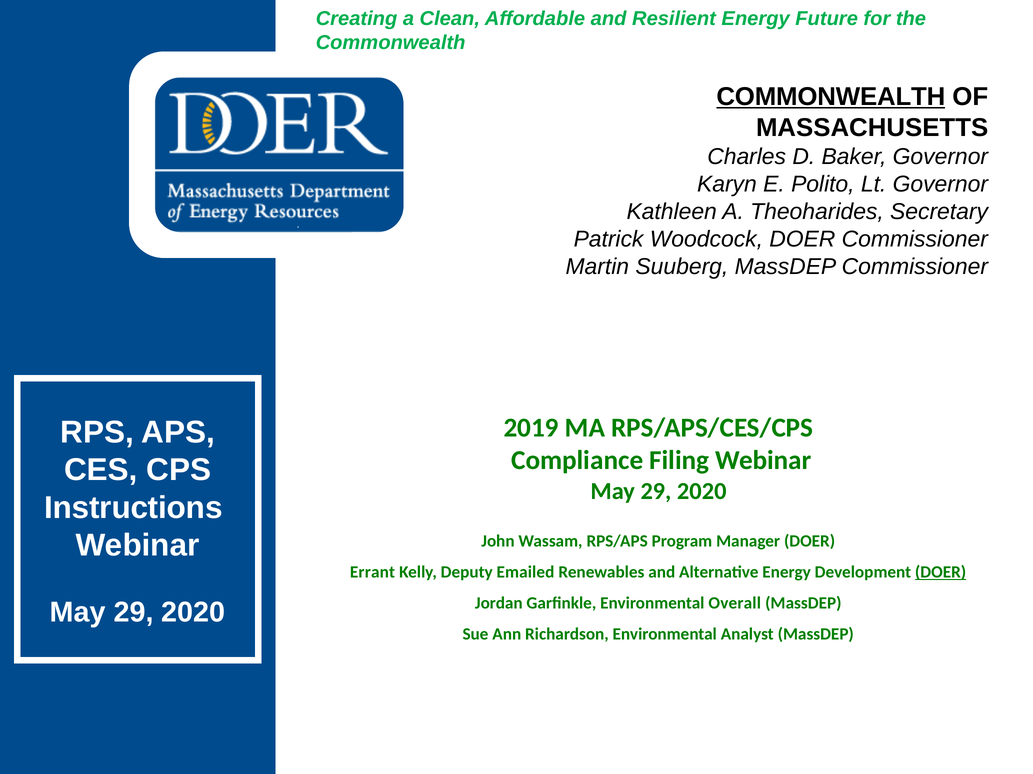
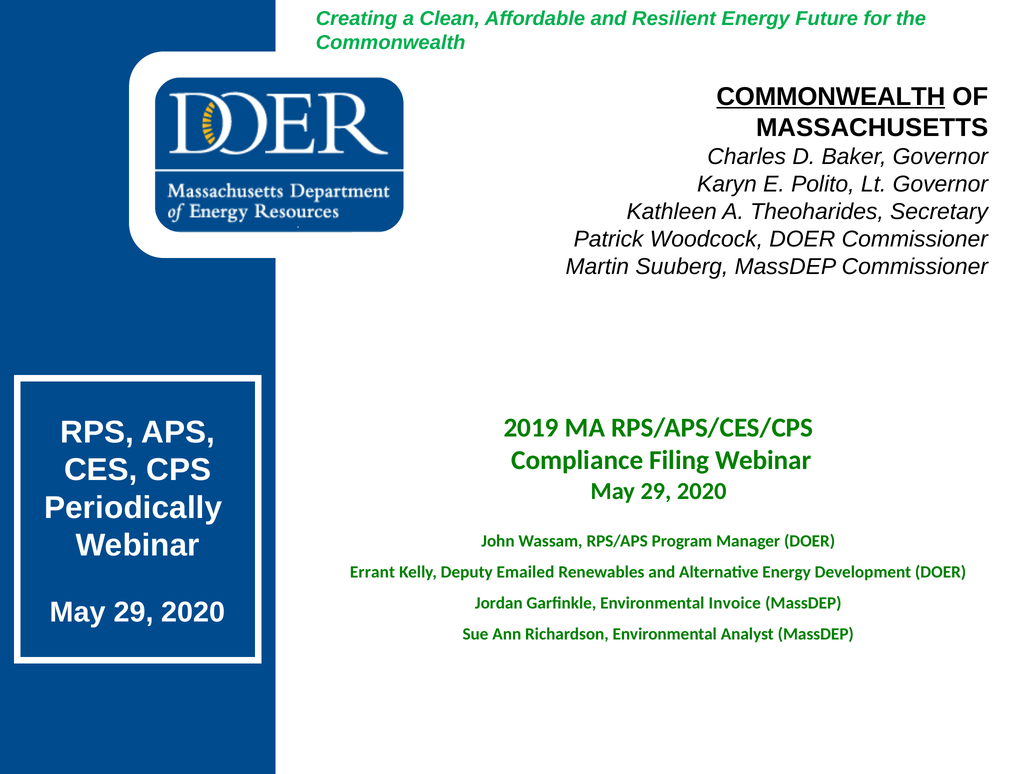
Instructions: Instructions -> Periodically (133, 508)
DOER underline: present -> none (941, 573)
Overall: Overall -> Invoice (735, 604)
